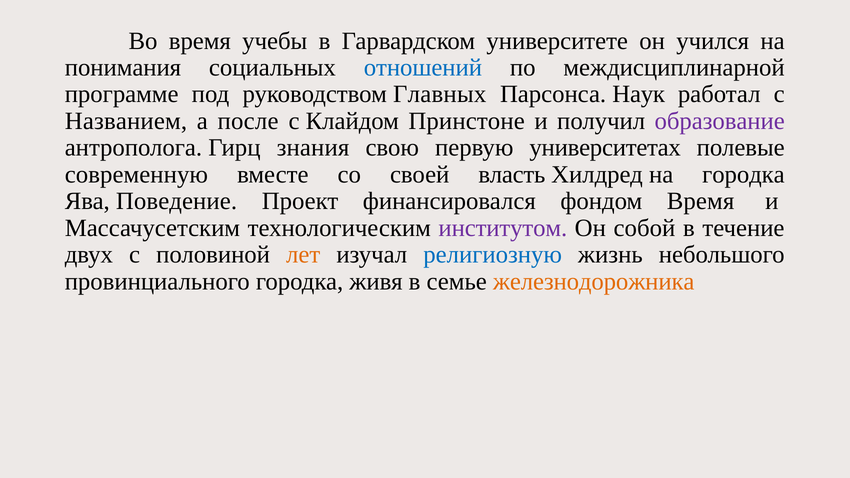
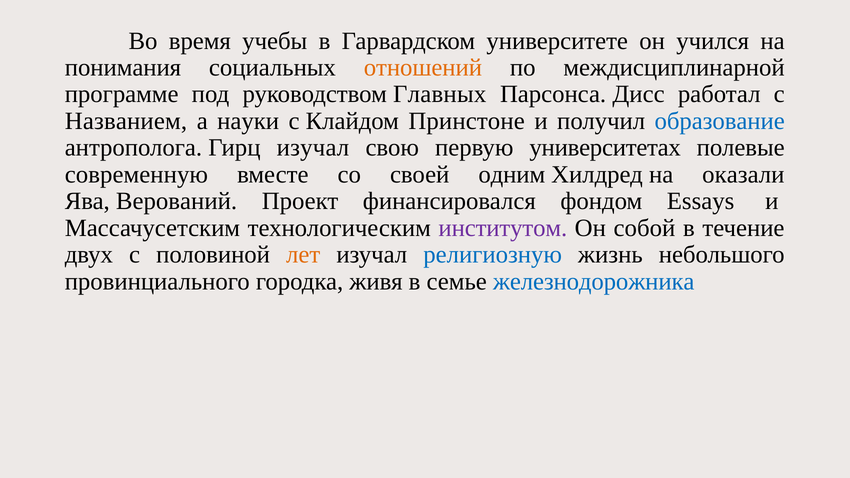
отношений colour: blue -> orange (423, 68)
Наук: Наук -> Дисс (639, 94)
после: после -> науки (248, 121)
образование colour: purple -> blue (720, 121)
Гирц знания: знания -> изучал (313, 148)
власть: власть -> одним (512, 174)
на городка: городка -> оказали (743, 174)
Поведение: Поведение -> Верований (177, 201)
фондом Время: Время -> Essays (701, 201)
железнодорожника colour: orange -> blue (594, 281)
